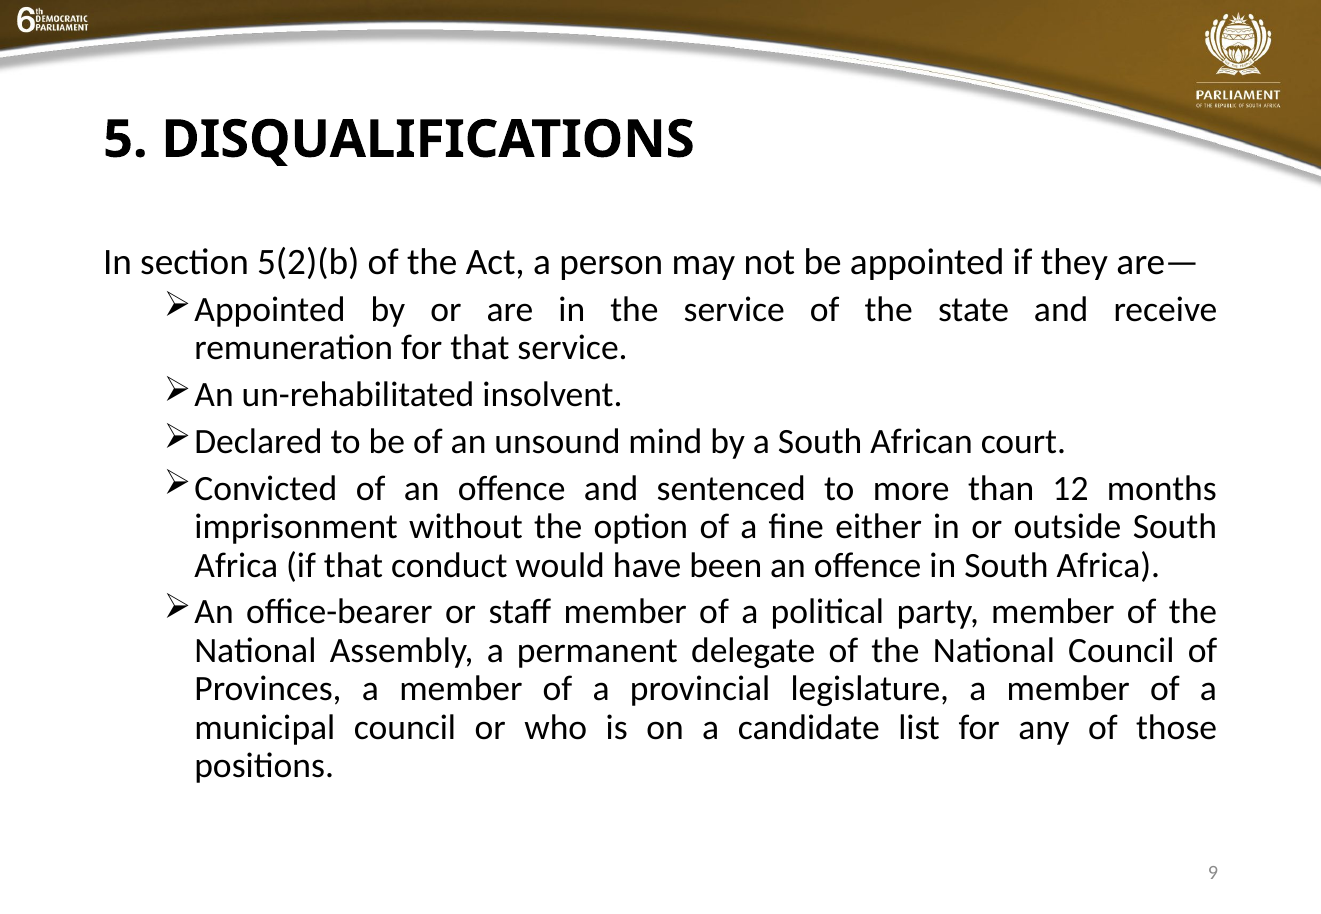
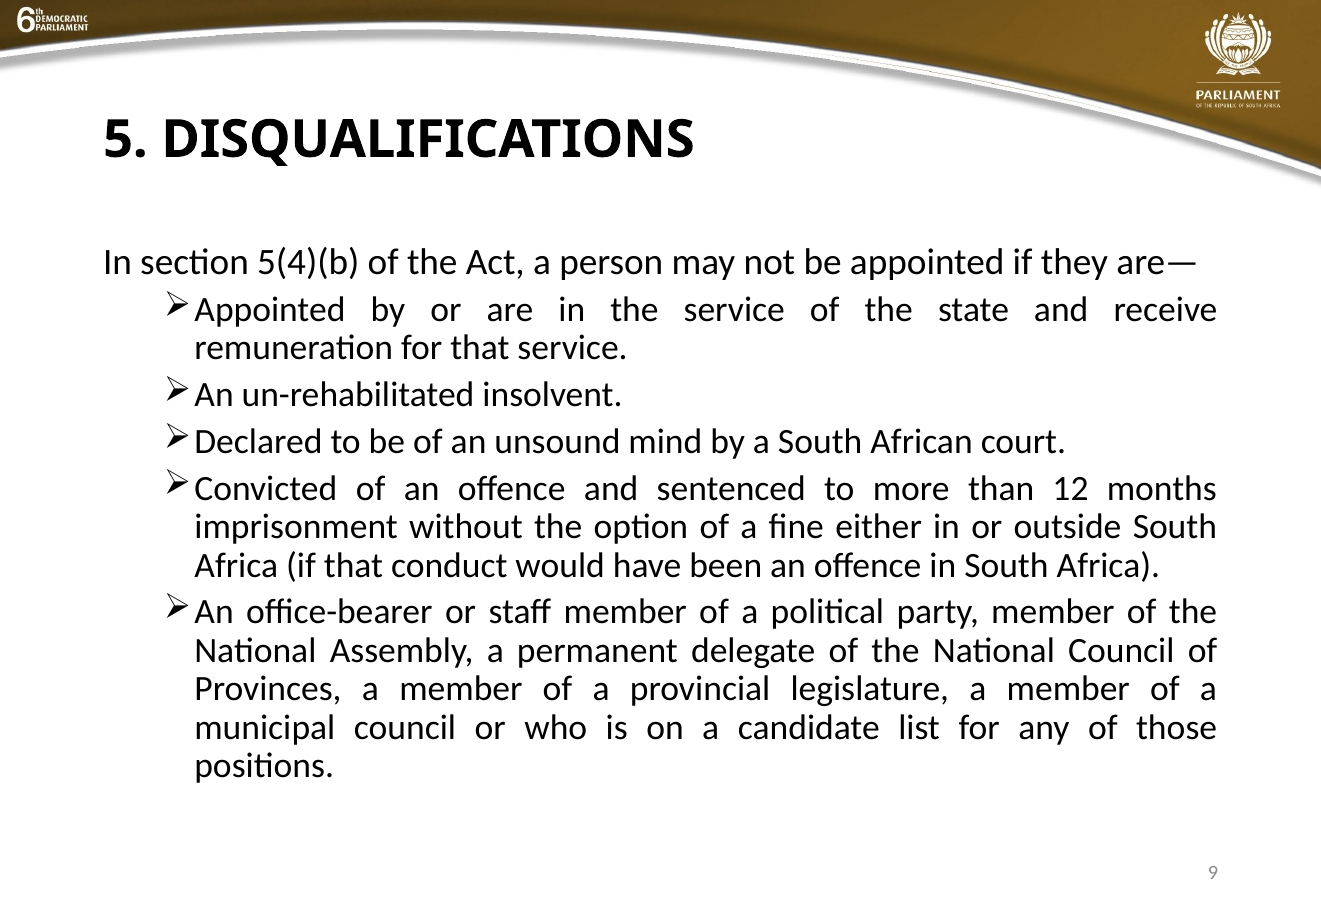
5(2)(b: 5(2)(b -> 5(4)(b (308, 262)
